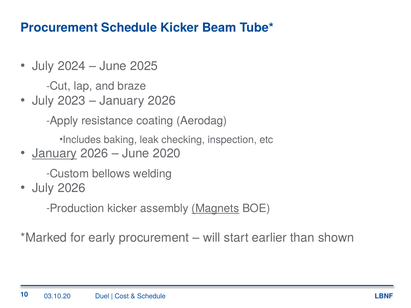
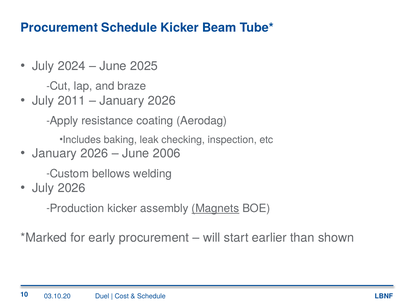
2023: 2023 -> 2011 (72, 101)
January underline: present -> none (54, 154)
2020: 2020 -> 2006 (167, 154)
